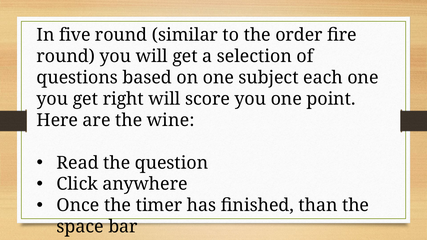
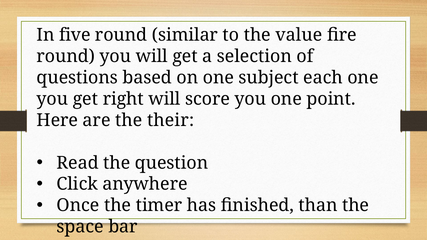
order: order -> value (299, 35)
wine: wine -> their (171, 120)
